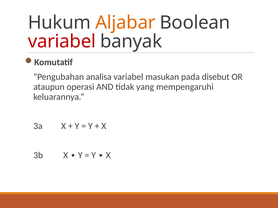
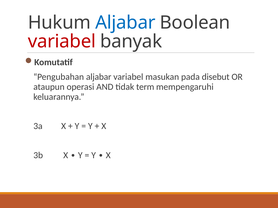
Aljabar colour: orange -> blue (125, 23)
Pengubahan analisa: analisa -> aljabar (99, 77)
yang: yang -> term (145, 87)
